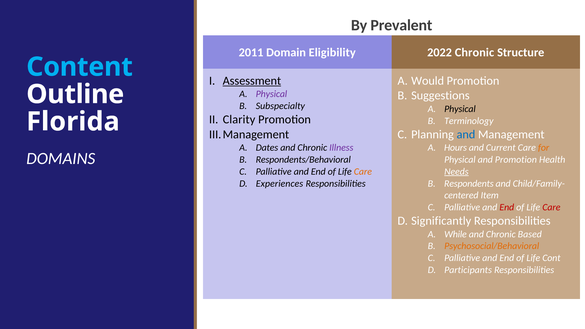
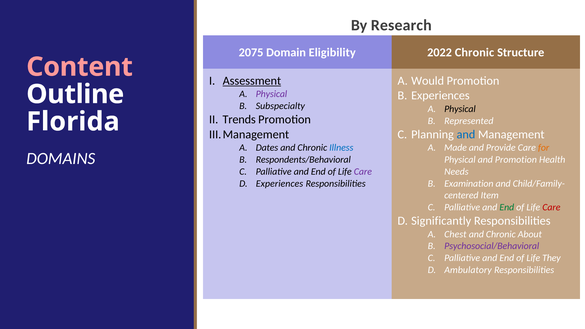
Prevalent: Prevalent -> Research (401, 25)
2011: 2011 -> 2075 (251, 52)
Content colour: light blue -> pink (80, 67)
Suggestions: Suggestions -> Experiences (440, 96)
Clarity: Clarity -> Trends (239, 119)
Terminology: Terminology -> Represented (469, 121)
Illness colour: purple -> blue (341, 148)
Hours: Hours -> Made (455, 148)
Current: Current -> Provide (501, 148)
Care colour: orange -> purple (363, 172)
Needs underline: present -> none (456, 172)
Respondents: Respondents -> Examination (469, 184)
End colour: red -> green (507, 207)
While: While -> Chest (455, 234)
Based: Based -> About (530, 234)
Psychosocial/Behavioral colour: orange -> purple (492, 246)
Cont: Cont -> They (551, 258)
Participants: Participants -> Ambulatory (468, 270)
